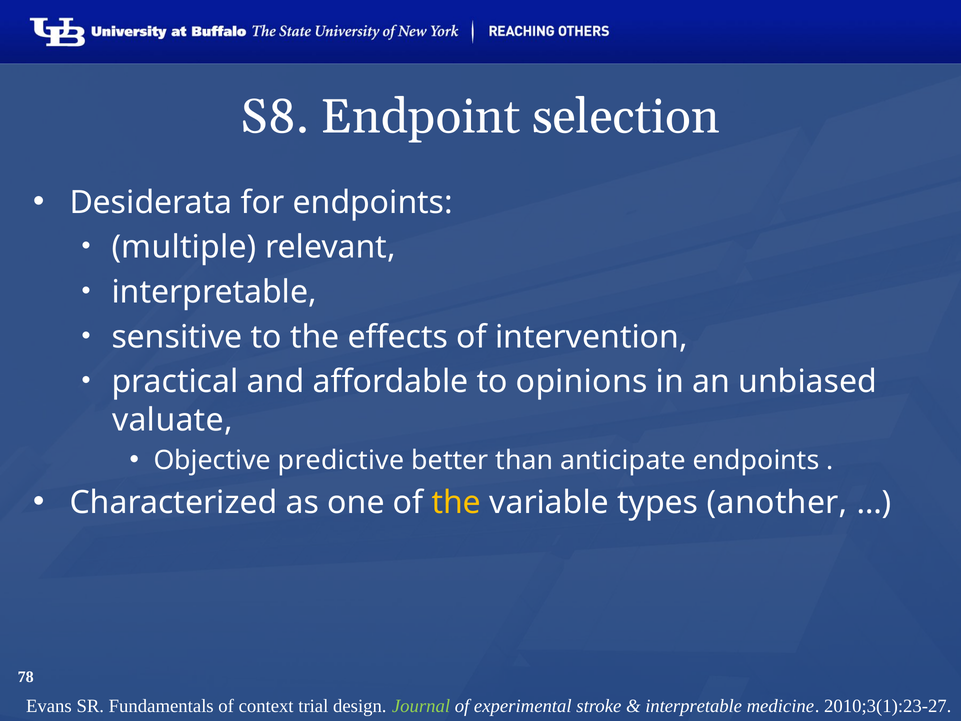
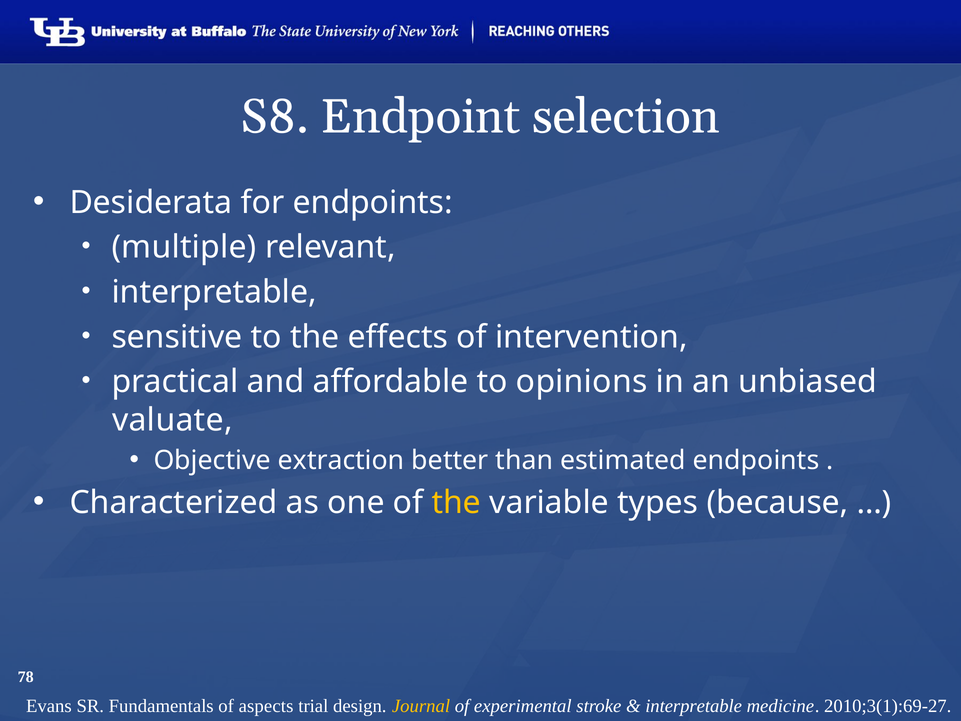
predictive: predictive -> extraction (341, 460)
anticipate: anticipate -> estimated (623, 460)
another: another -> because (777, 502)
context: context -> aspects (266, 706)
Journal colour: light green -> yellow (421, 706)
2010;3(1):23-27: 2010;3(1):23-27 -> 2010;3(1):69-27 (888, 706)
